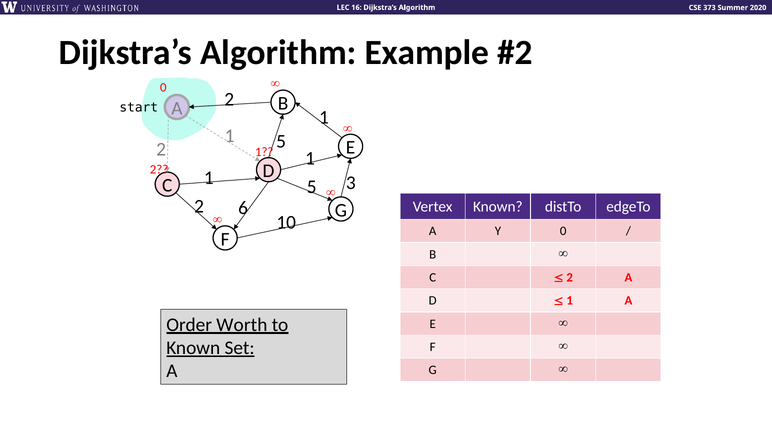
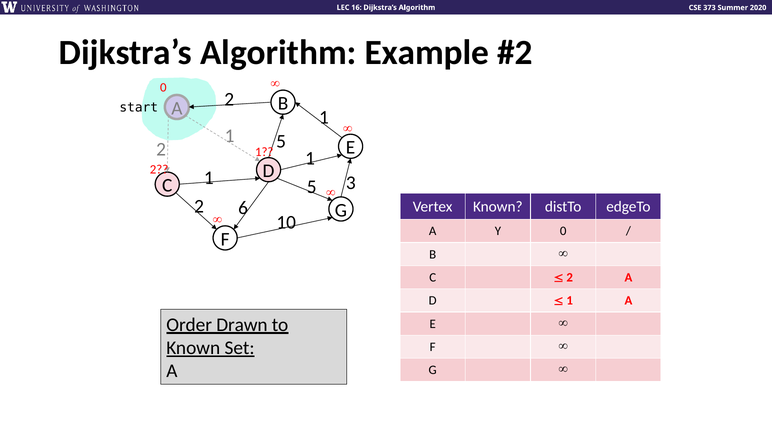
Worth: Worth -> Drawn (242, 325)
